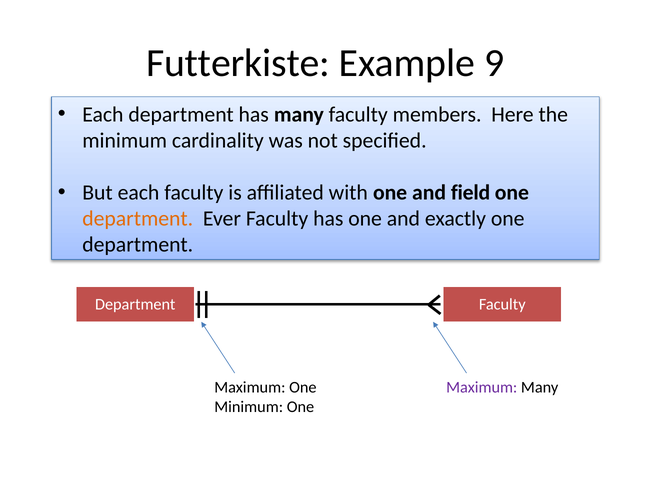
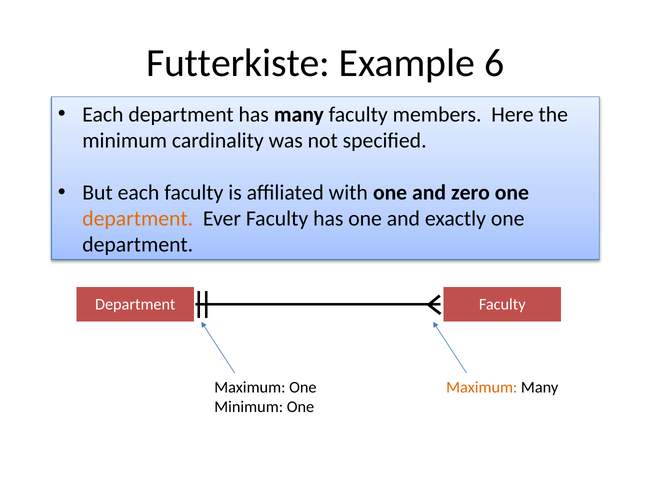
9: 9 -> 6 (494, 63)
field: field -> zero (470, 192)
Maximum colour: purple -> orange (482, 387)
